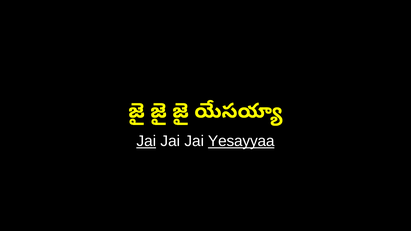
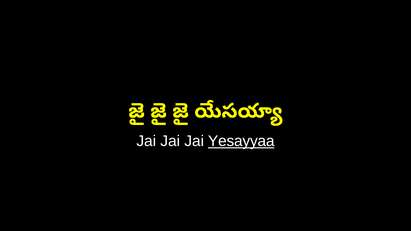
Jai underline: present -> none (146, 141)
